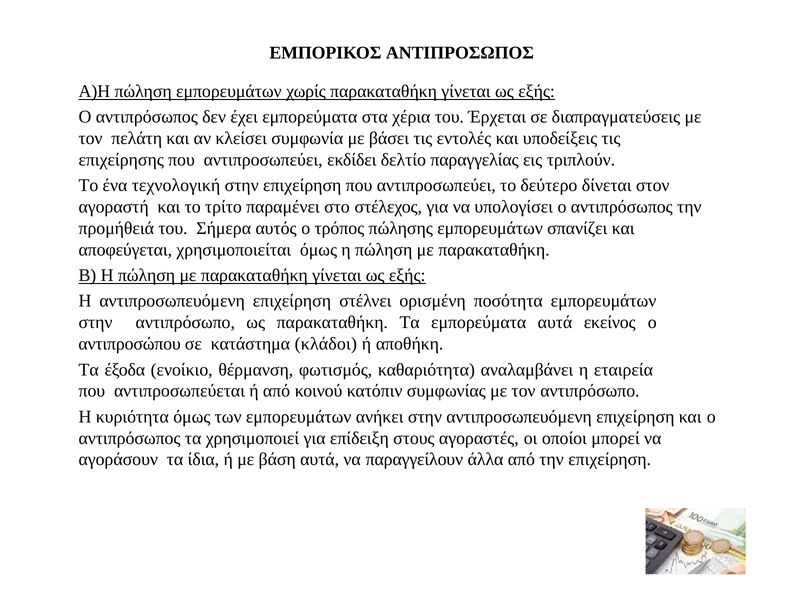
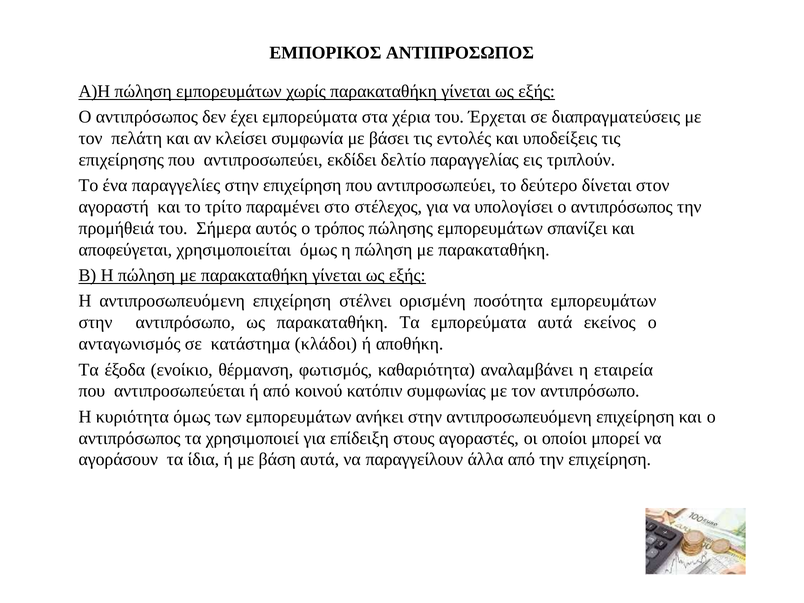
τεχνολογική: τεχνολογική -> παραγγελίες (176, 185)
αντιπροσώπου: αντιπροσώπου -> ανταγωνισμός (130, 344)
